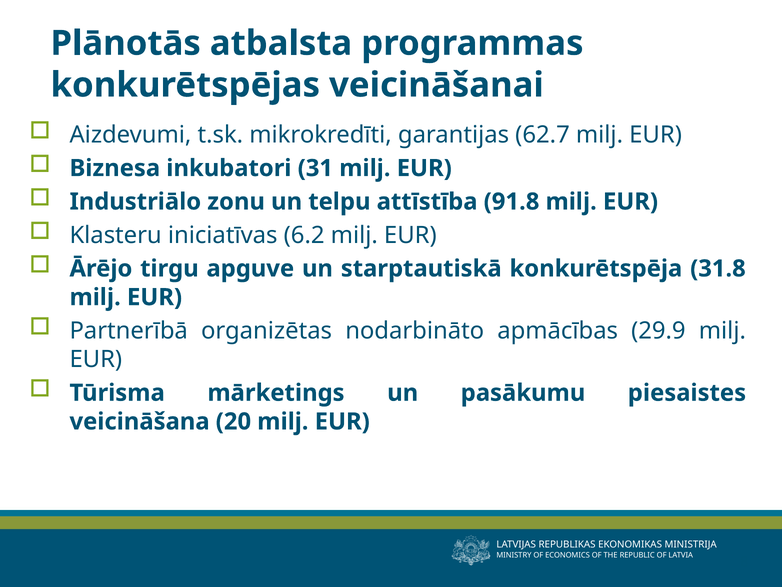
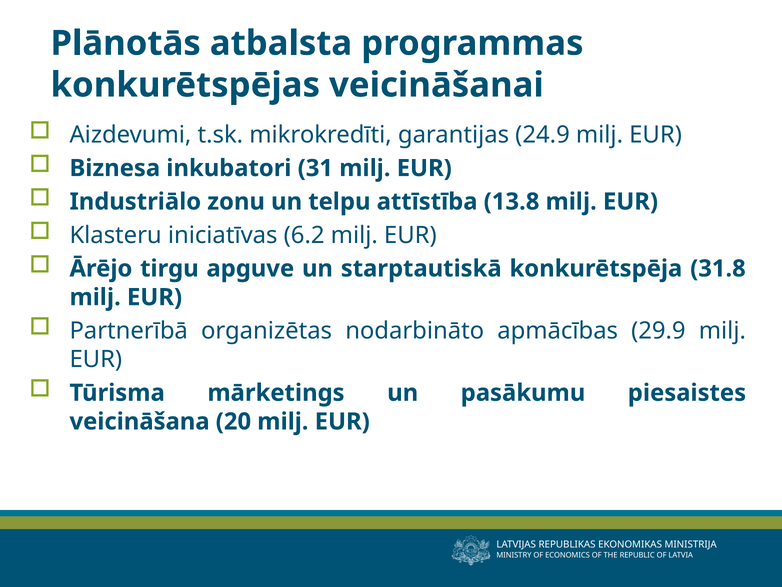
62.7: 62.7 -> 24.9 (543, 135)
91.8: 91.8 -> 13.8 (512, 202)
